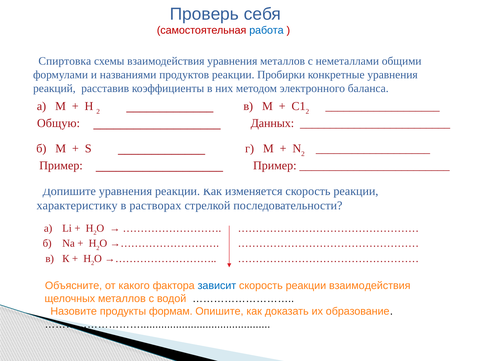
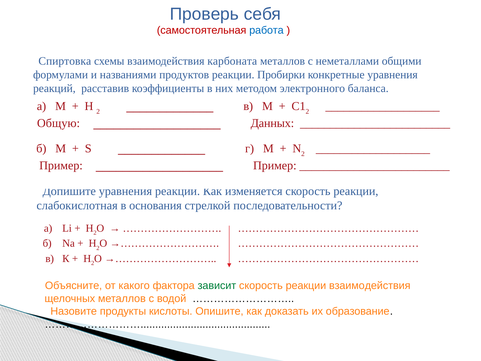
взаимодействия уравнения: уравнения -> карбоната (232, 61)
характеристику: характеристику -> слабокислотная (77, 205)
растворах: растворах -> основания (155, 205)
зависит colour: blue -> green (217, 285)
формам: формам -> кислоты (171, 311)
